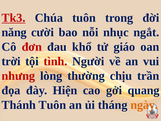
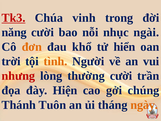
Chúa tuôn: tuôn -> vinh (84, 18)
ngắt: ngắt -> ngài (146, 32)
đơn colour: red -> orange (32, 47)
giáo: giáo -> hiển (124, 47)
tình colour: red -> orange (55, 61)
thường chịu: chịu -> cười (121, 76)
quang: quang -> chúng (143, 90)
